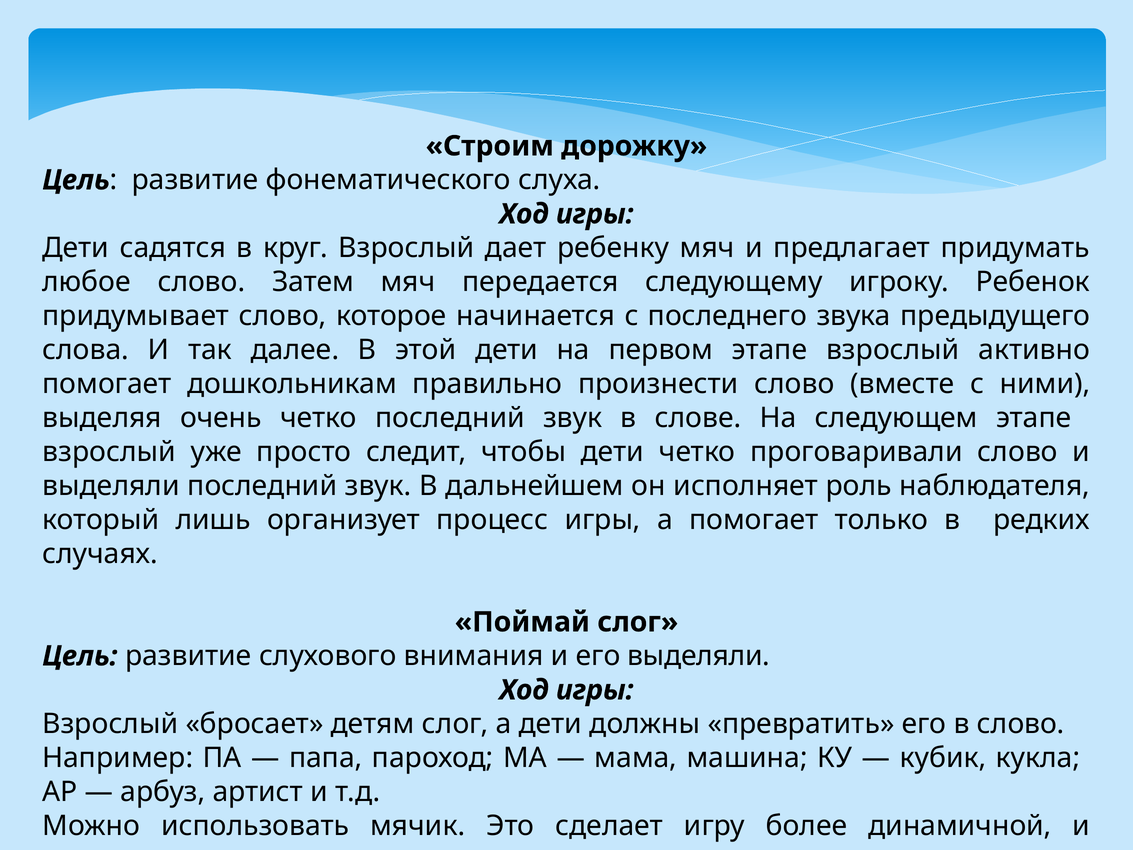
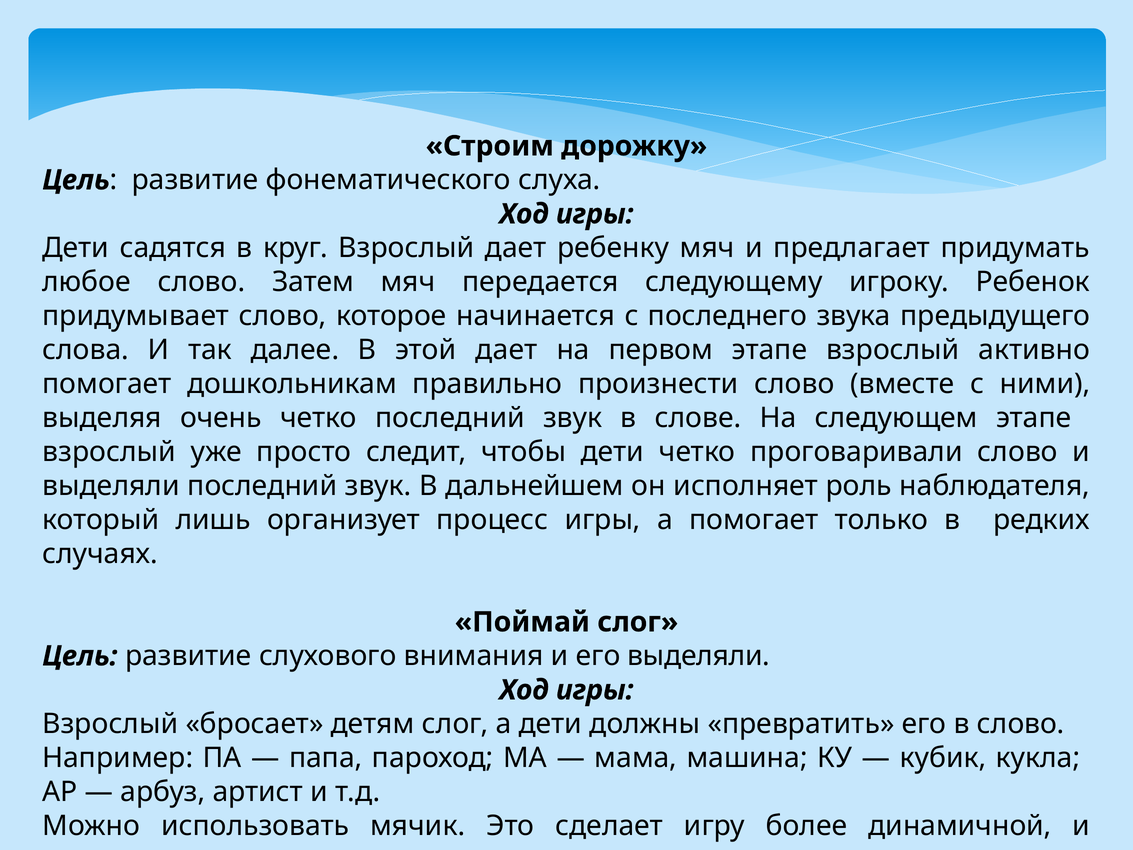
этой дети: дети -> дает (506, 350)
